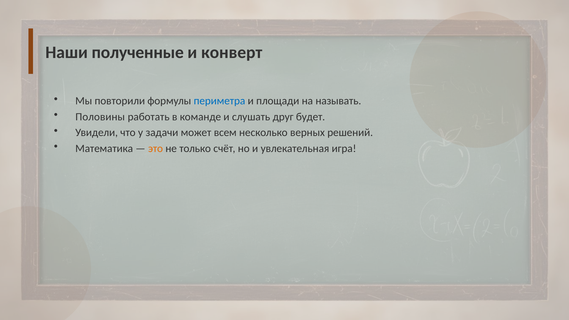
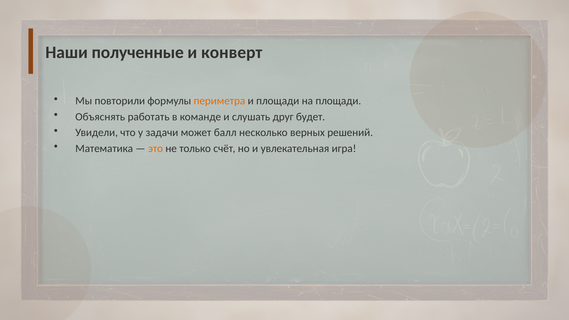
периметра colour: blue -> orange (219, 101)
на называть: называть -> площади (338, 101)
Половины: Половины -> Объяснять (100, 117)
всем: всем -> балл (225, 133)
